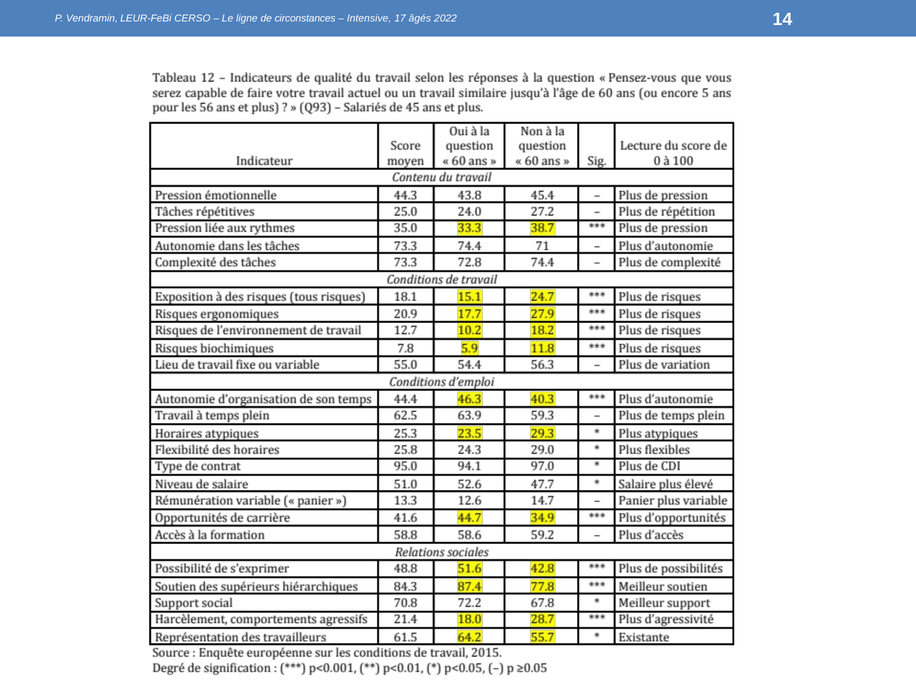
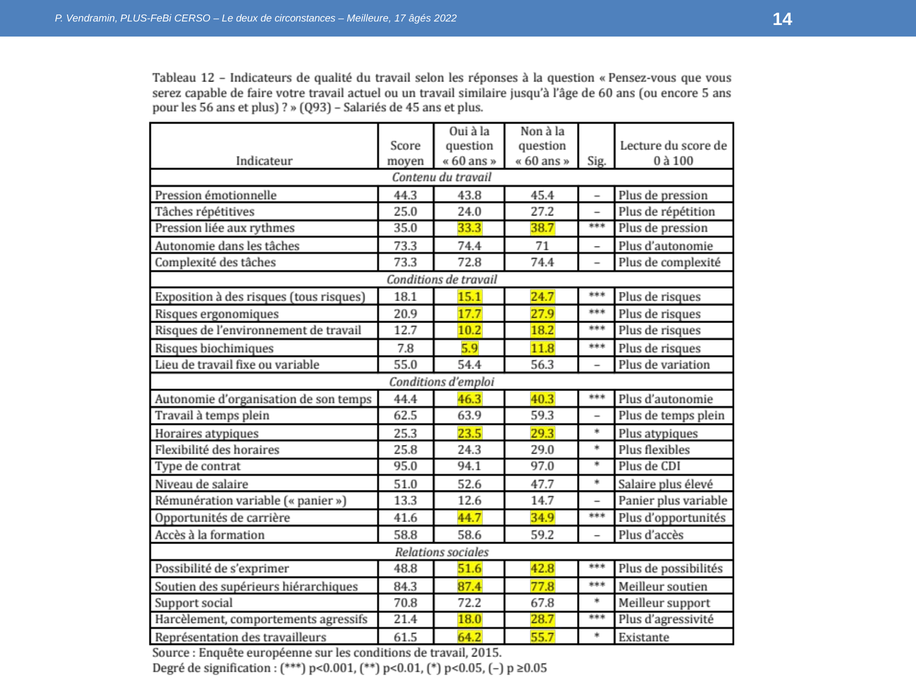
LEUR-FeBi: LEUR-FeBi -> PLUS-FeBi (146, 18)
ligne: ligne -> deux (247, 18)
Intensive: Intensive -> Meilleure (369, 18)
